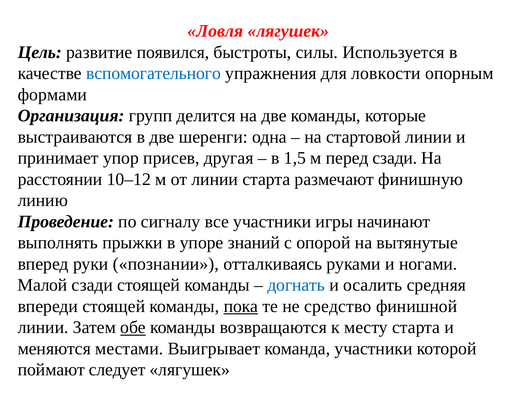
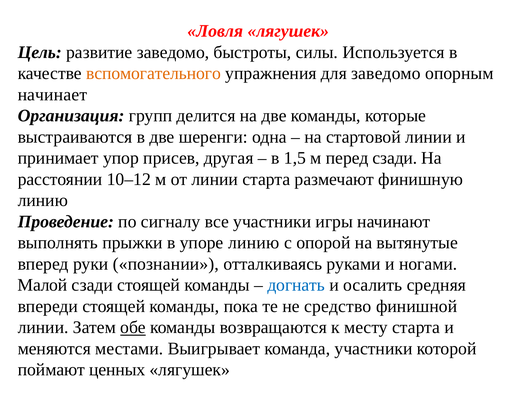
развитие появился: появился -> заведомо (173, 52)
вспомогательного colour: blue -> orange (154, 73)
для ловкости: ловкости -> заведомо (386, 73)
формами: формами -> начинает (52, 94)
упоре знаний: знаний -> линию (254, 243)
пока underline: present -> none (241, 306)
следует: следует -> ценных (117, 370)
